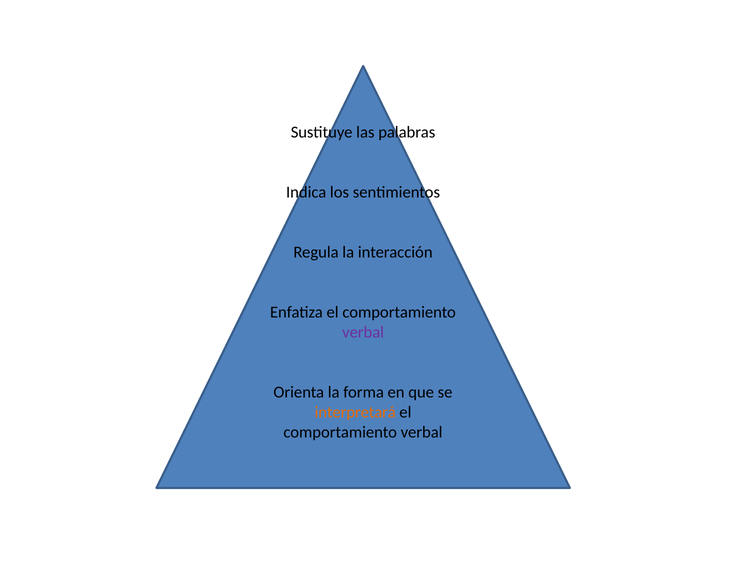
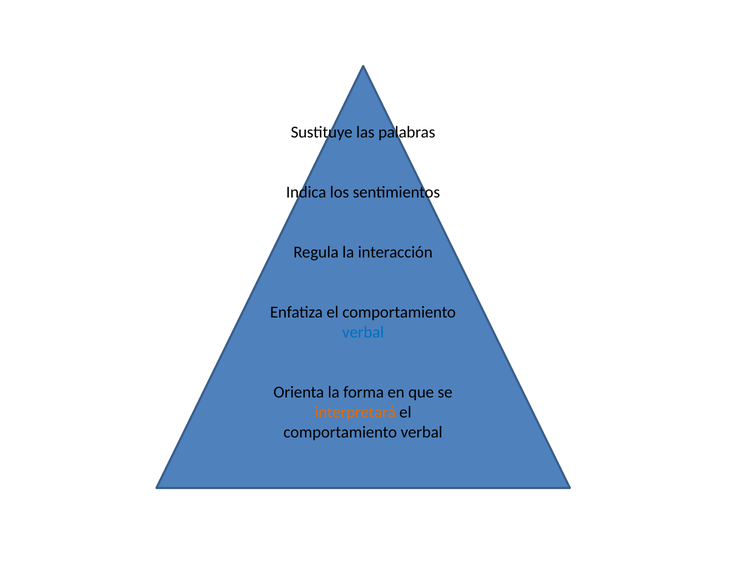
verbal colour: purple -> blue (363, 332)
